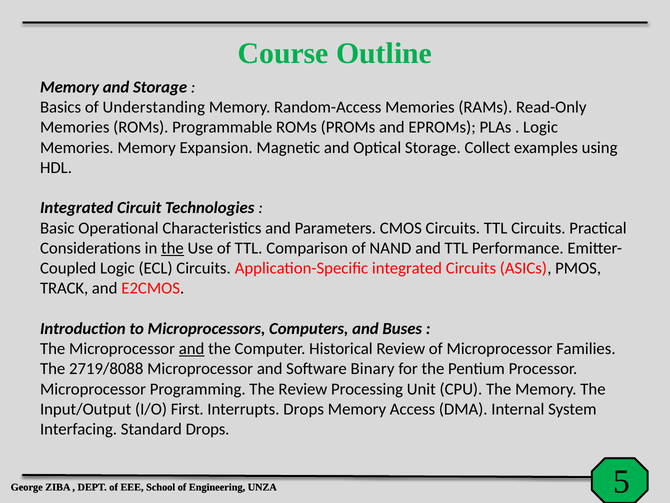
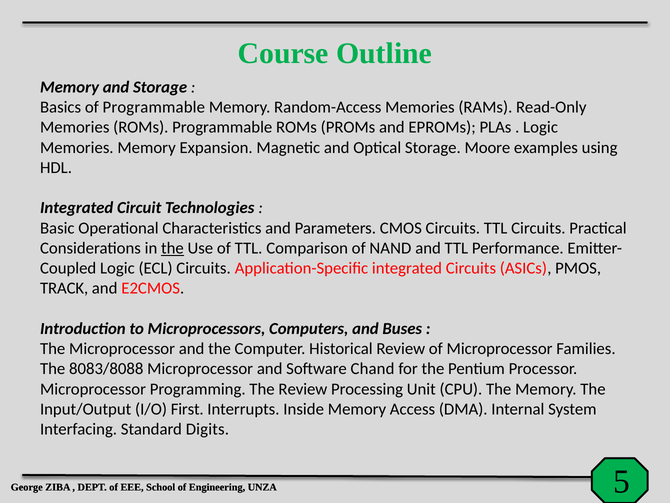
of Understanding: Understanding -> Programmable (154, 107)
Collect: Collect -> Moore (487, 147)
and underline: present -> none (192, 348)
2719/8088: 2719/8088 -> 8083/8088 (106, 368)
Binary: Binary -> Chand (373, 368)
Interrupts Drops: Drops -> Inside (304, 409)
Standard Drops: Drops -> Digits (207, 429)
